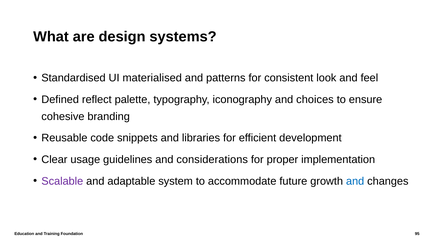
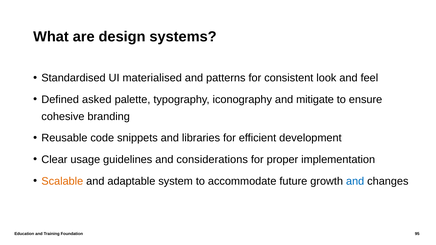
reflect: reflect -> asked (97, 100)
choices: choices -> mitigate (315, 100)
Scalable colour: purple -> orange (62, 181)
